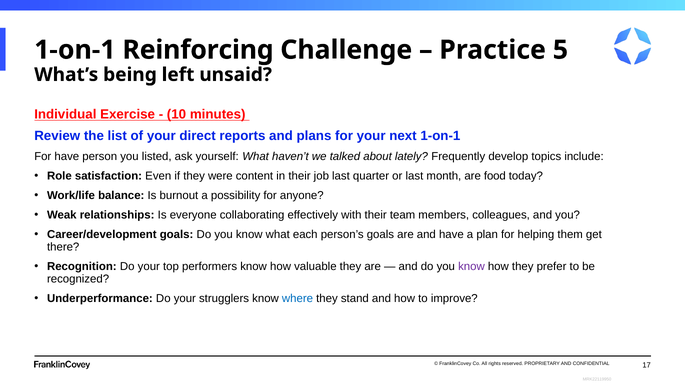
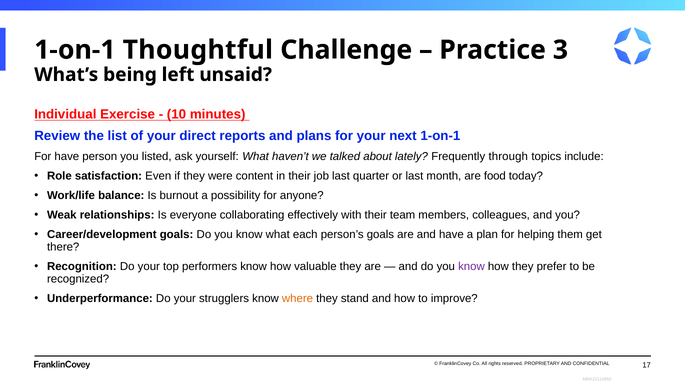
Reinforcing: Reinforcing -> Thoughtful (198, 50)
5: 5 -> 3 (560, 50)
develop: develop -> through (508, 156)
where colour: blue -> orange (298, 298)
